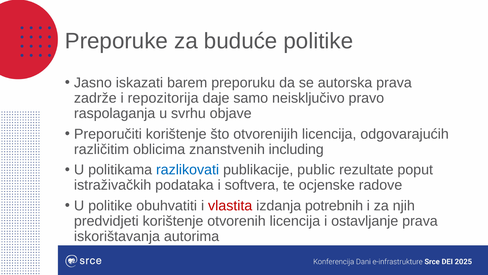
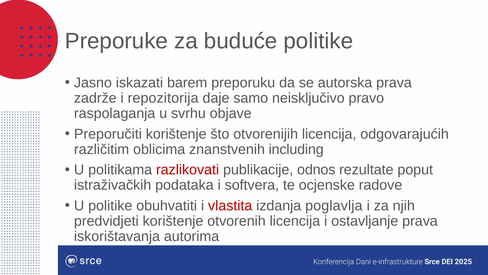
razlikovati colour: blue -> red (188, 170)
public: public -> odnos (316, 170)
potrebnih: potrebnih -> poglavlja (334, 205)
